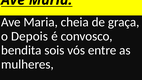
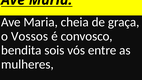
Depois: Depois -> Vossos (30, 36)
